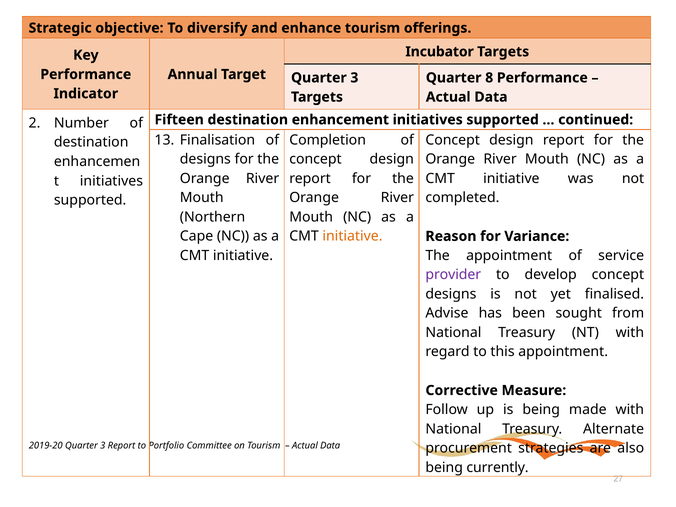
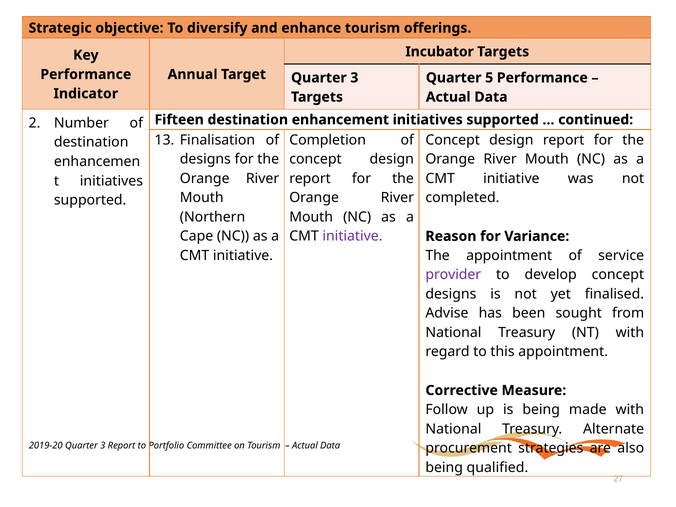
8: 8 -> 5 (489, 78)
initiative colour: orange -> purple (352, 236)
currently: currently -> qualified (497, 467)
